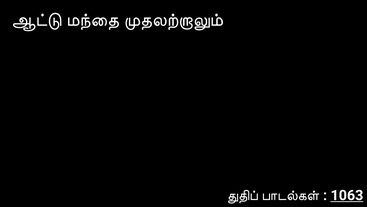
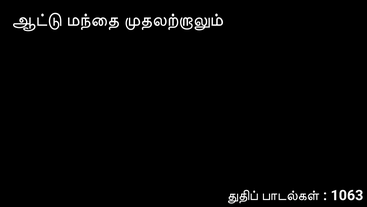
1063 underline: present -> none (347, 195)
